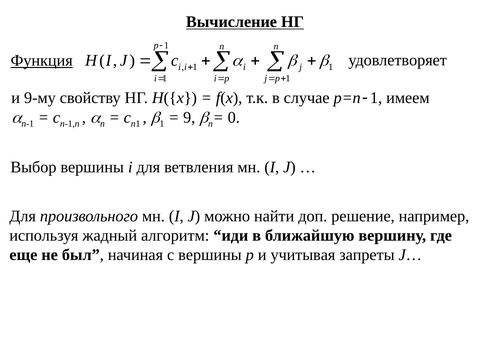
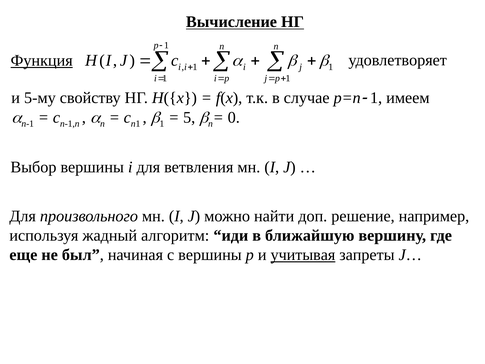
9-му: 9-му -> 5-му (40, 98)
9: 9 -> 5 (189, 117)
учитывая underline: none -> present (303, 255)
